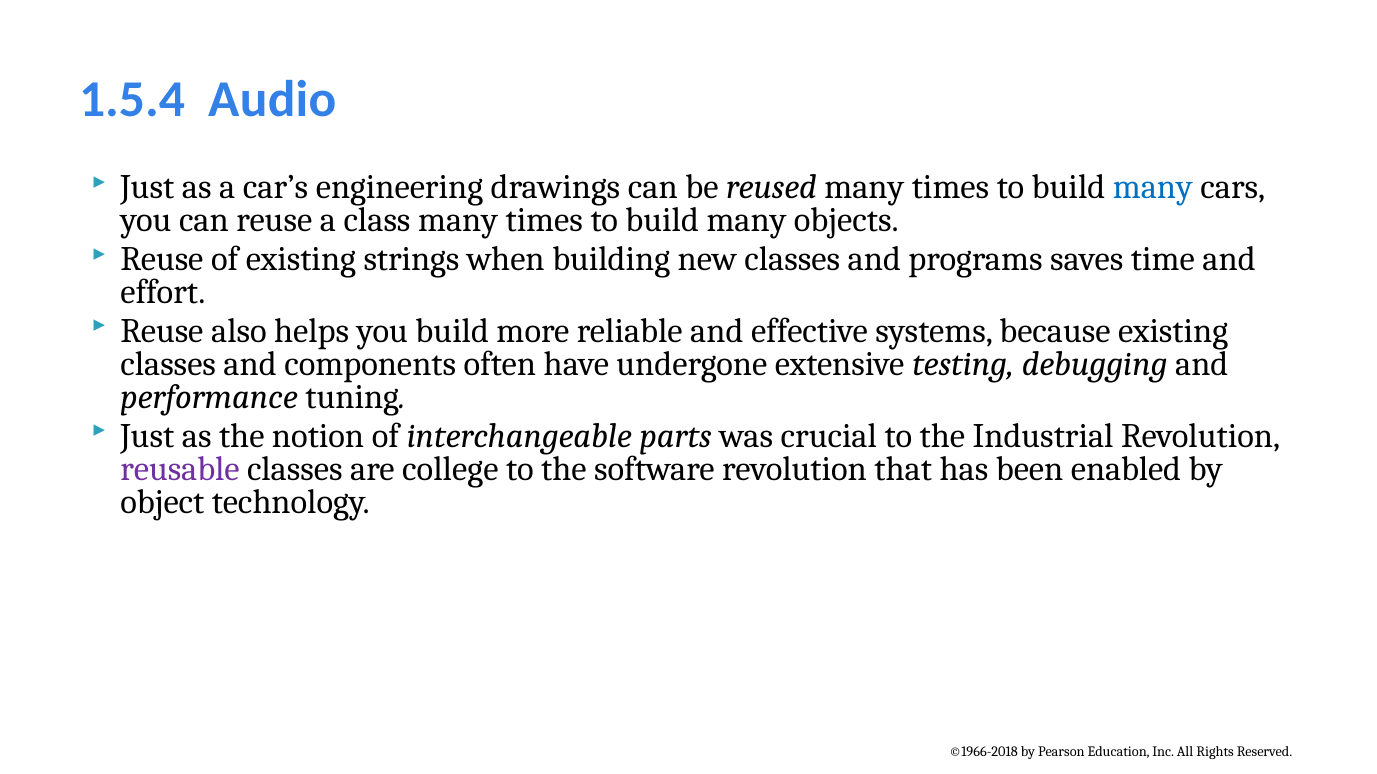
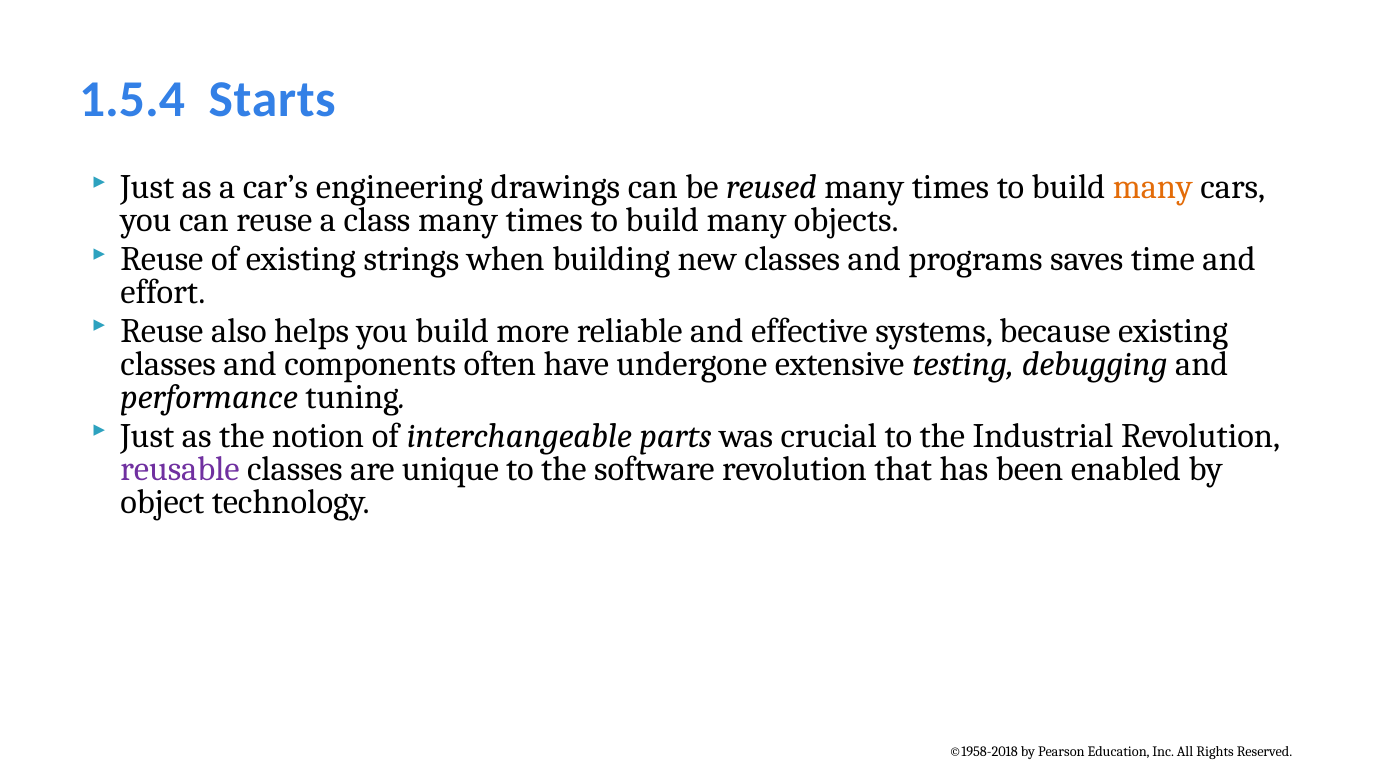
Audio: Audio -> Starts (272, 99)
many colour: blue -> orange (1153, 187)
college: college -> unique (451, 469)
©1966-2018: ©1966-2018 -> ©1958-2018 (983, 752)
